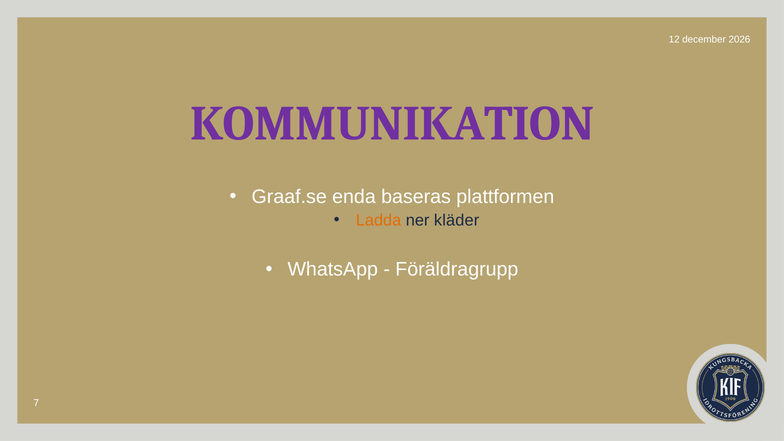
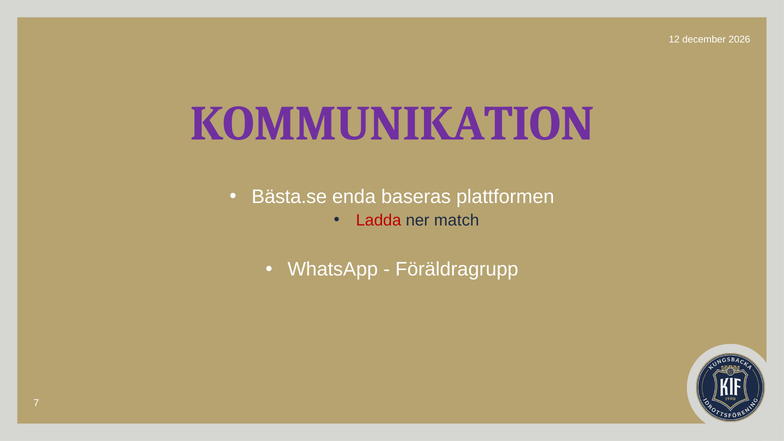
Graaf.se: Graaf.se -> Bästa.se (289, 197)
Ladda colour: orange -> red (379, 220)
kläder: kläder -> match (457, 220)
